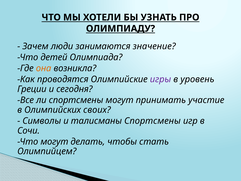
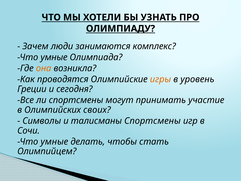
значение: значение -> комплекс (154, 46)
детей: детей -> умные (54, 57)
игры colour: purple -> orange (160, 79)
могут: могут -> умные (54, 141)
